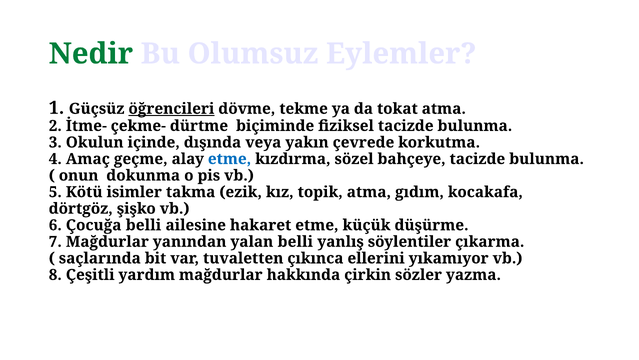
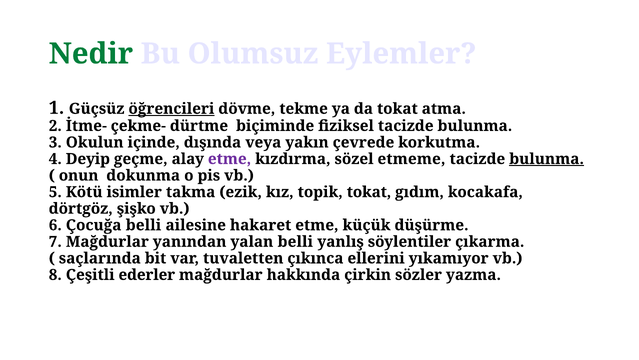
Amaç: Amaç -> Deyip (88, 159)
etme colour: blue -> purple (230, 159)
bahçeye: bahçeye -> etmeme (411, 159)
bulunma underline: none -> present (547, 159)
topik atma: atma -> tokat (369, 192)
yardım: yardım -> ederler (147, 274)
